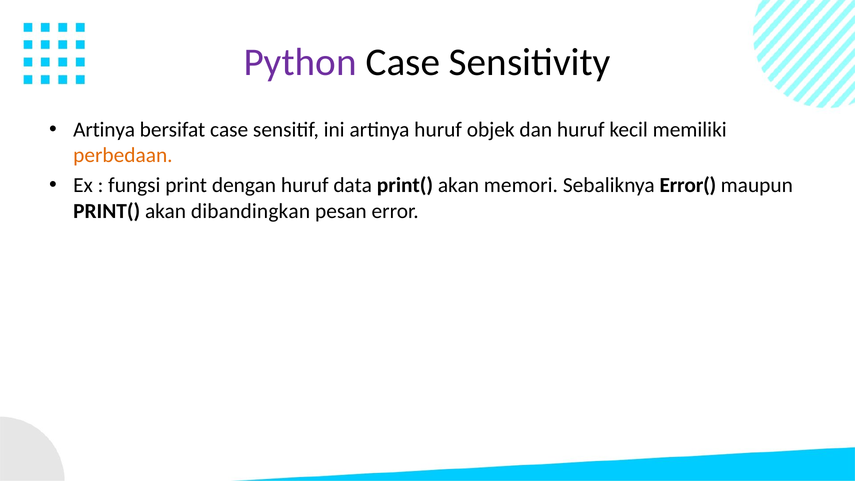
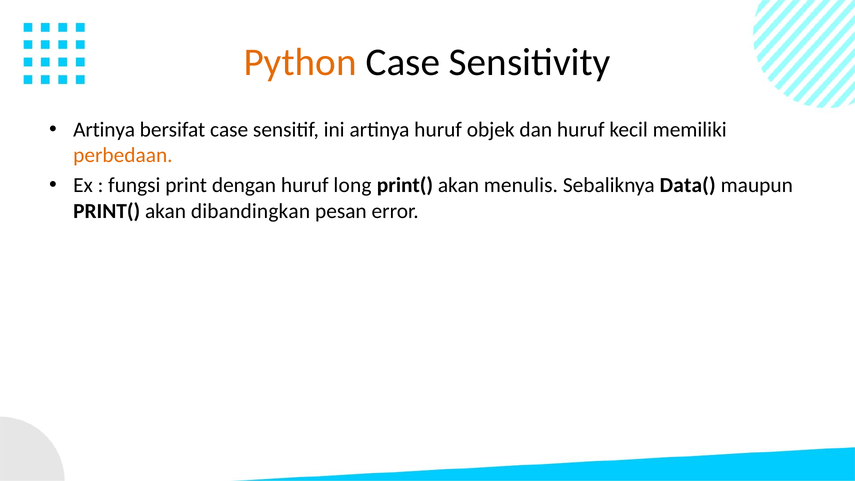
Python colour: purple -> orange (300, 62)
data: data -> long (352, 185)
memori: memori -> menulis (521, 185)
Error(: Error( -> Data( (688, 185)
